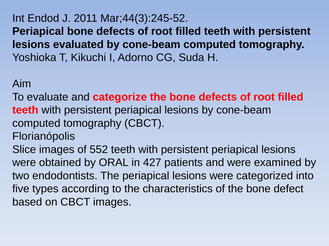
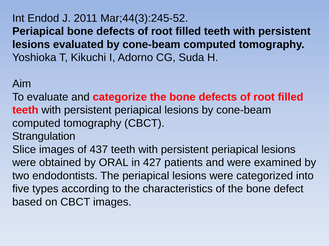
Florianópolis: Florianópolis -> Strangulation (44, 137)
552: 552 -> 437 (99, 150)
